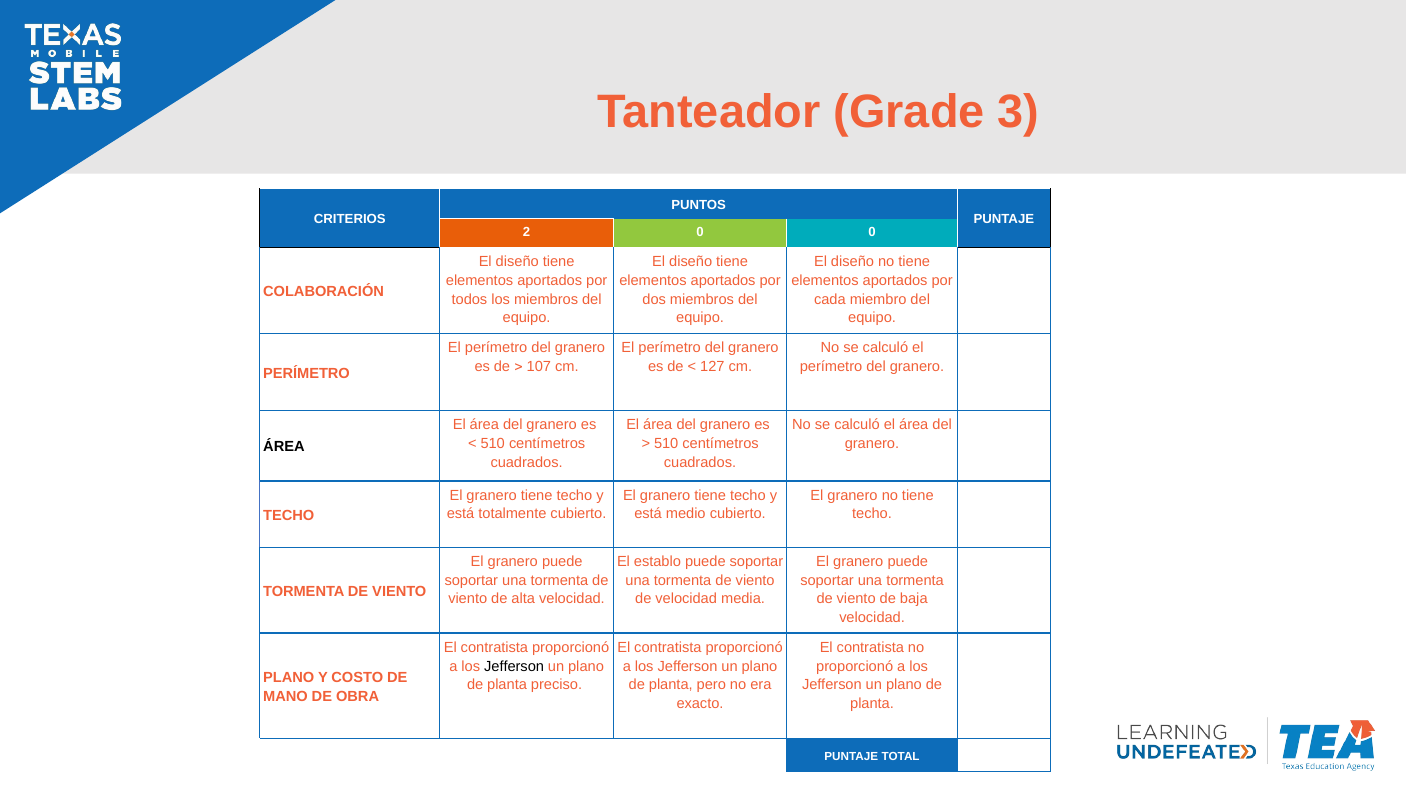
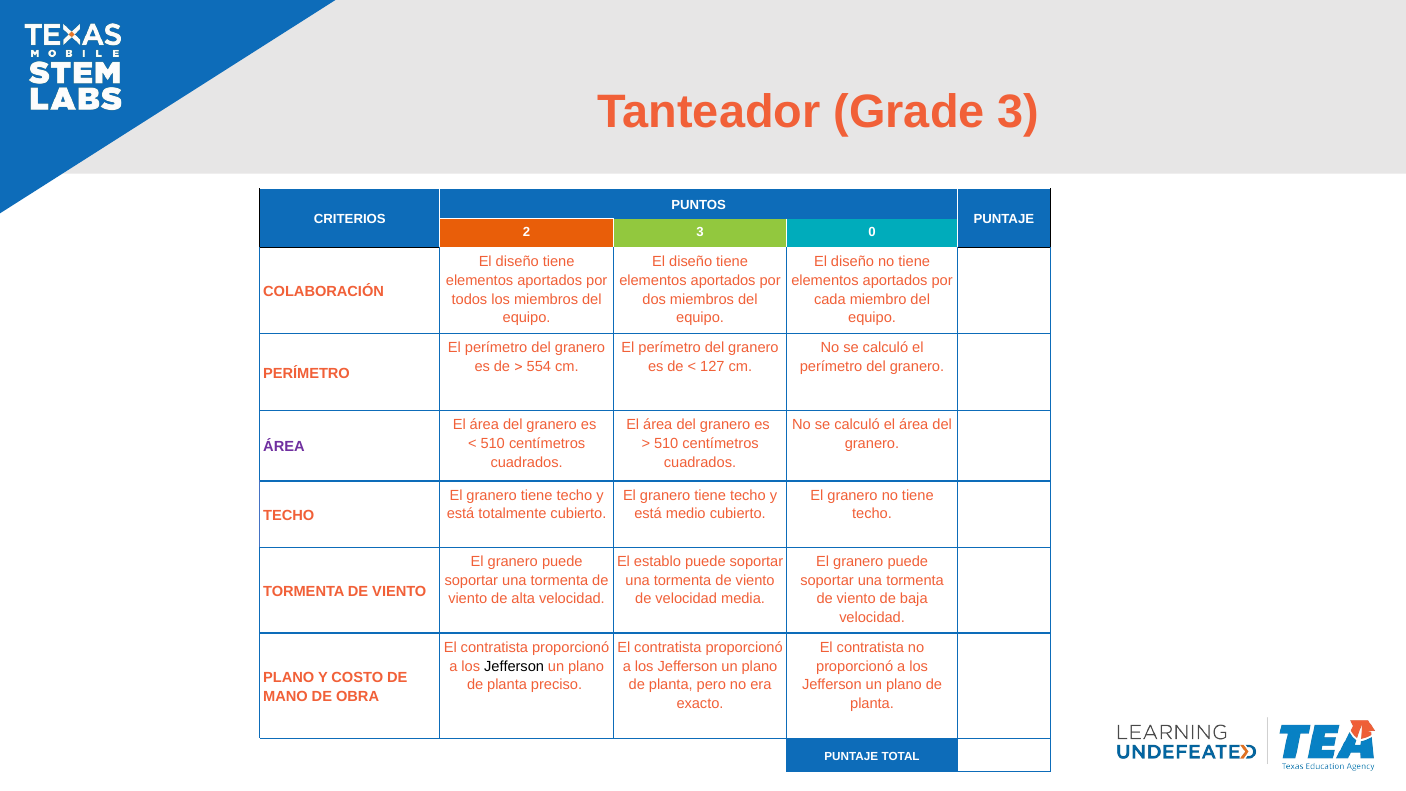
2 0: 0 -> 3 (700, 232)
107: 107 -> 554 (539, 366)
ÁREA colour: black -> purple (284, 447)
